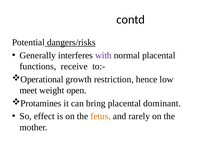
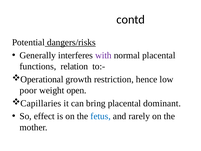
receive: receive -> relation (74, 66)
meet: meet -> poor (28, 90)
Protamines: Protamines -> Capillaries (41, 103)
fetus colour: orange -> blue (101, 116)
